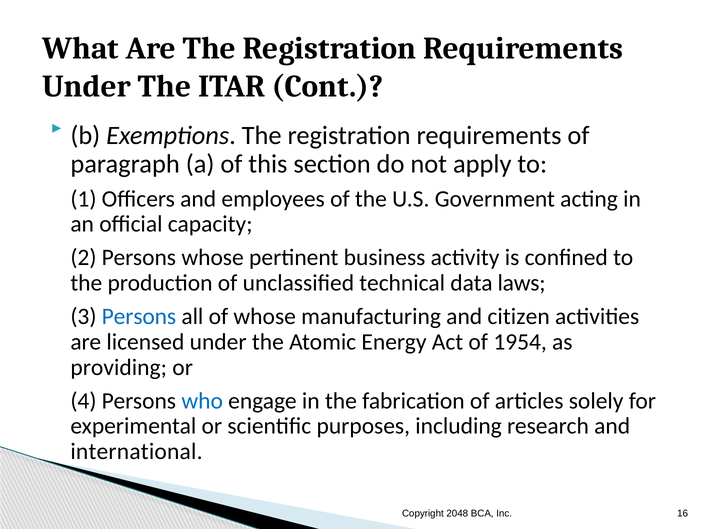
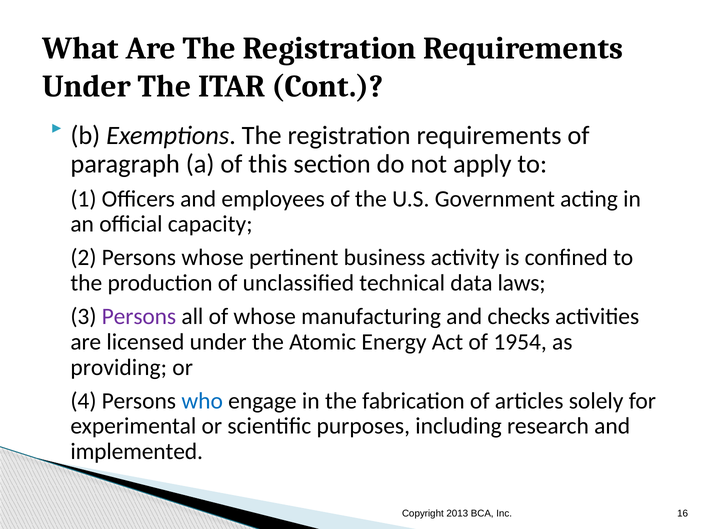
Persons colour: blue -> purple (139, 316)
citizen: citizen -> checks (519, 316)
international: international -> implemented (137, 451)
2048: 2048 -> 2013 (457, 513)
